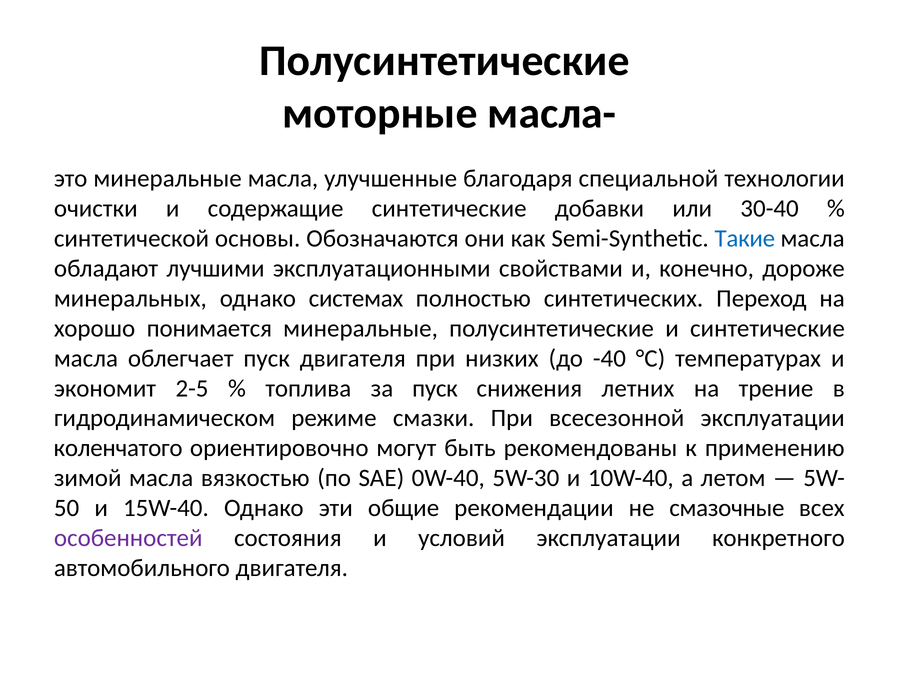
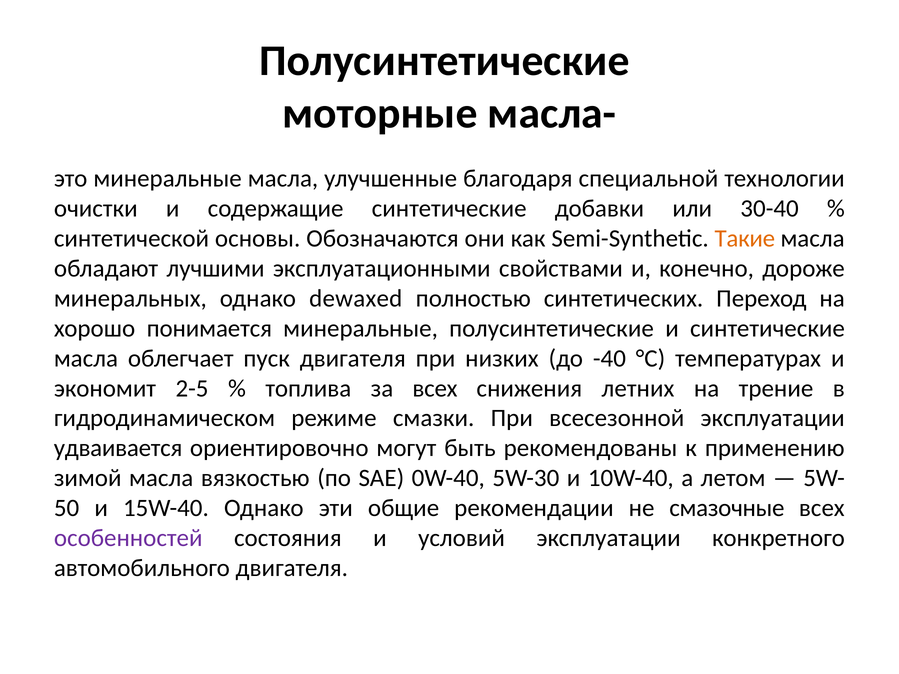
Такие colour: blue -> orange (745, 239)
системах: системах -> dewaxed (356, 298)
за пуск: пуск -> всех (435, 388)
коленчатого: коленчатого -> удваивается (118, 448)
